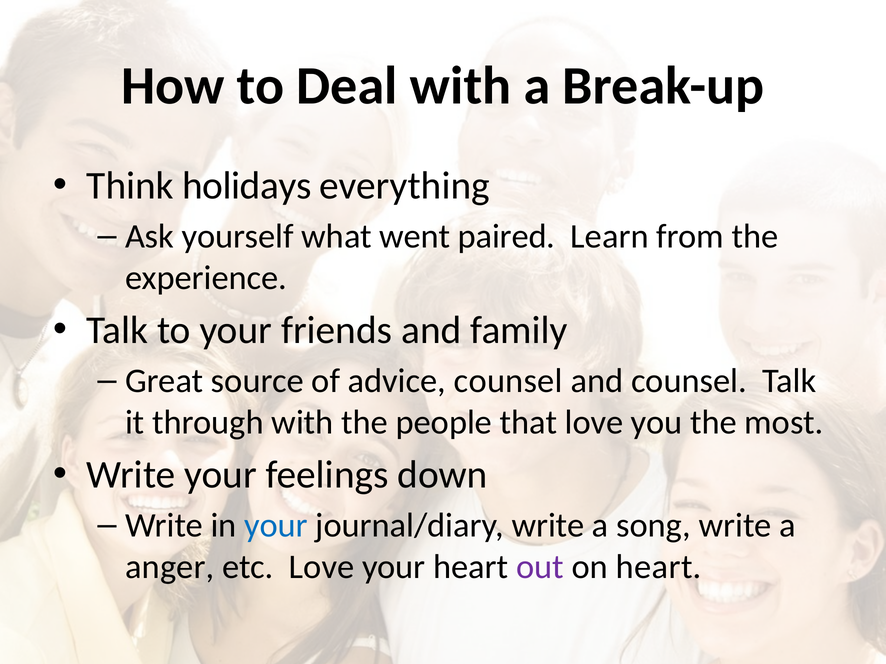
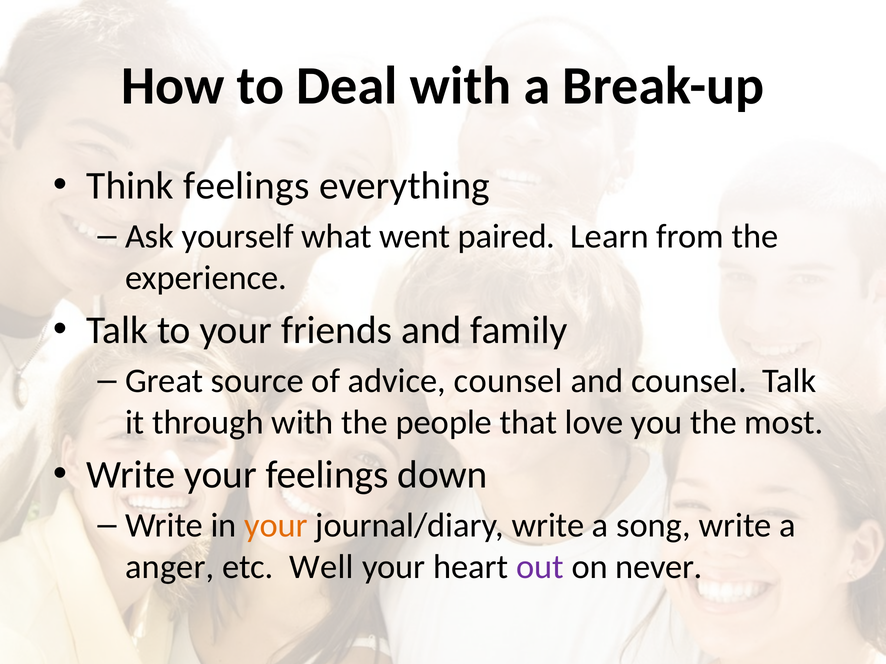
Think holidays: holidays -> feelings (246, 186)
your colour: blue -> orange (276, 526)
etc Love: Love -> Well (321, 567)
on heart: heart -> never (659, 567)
